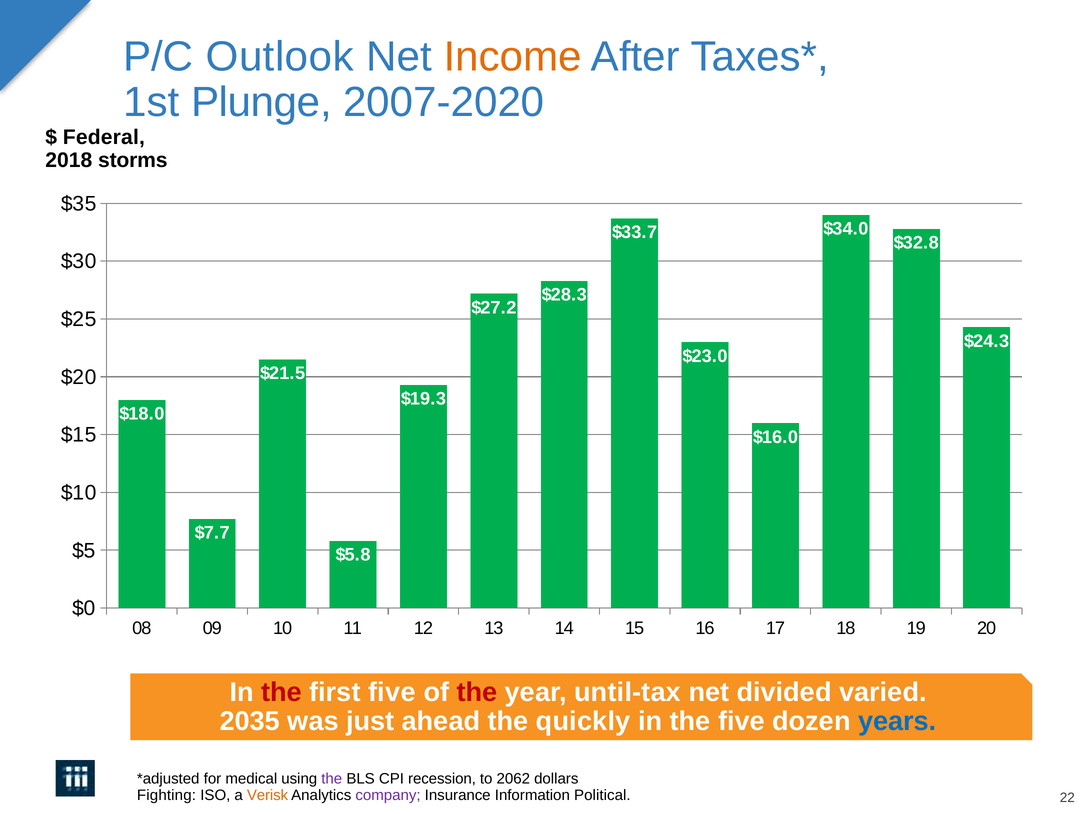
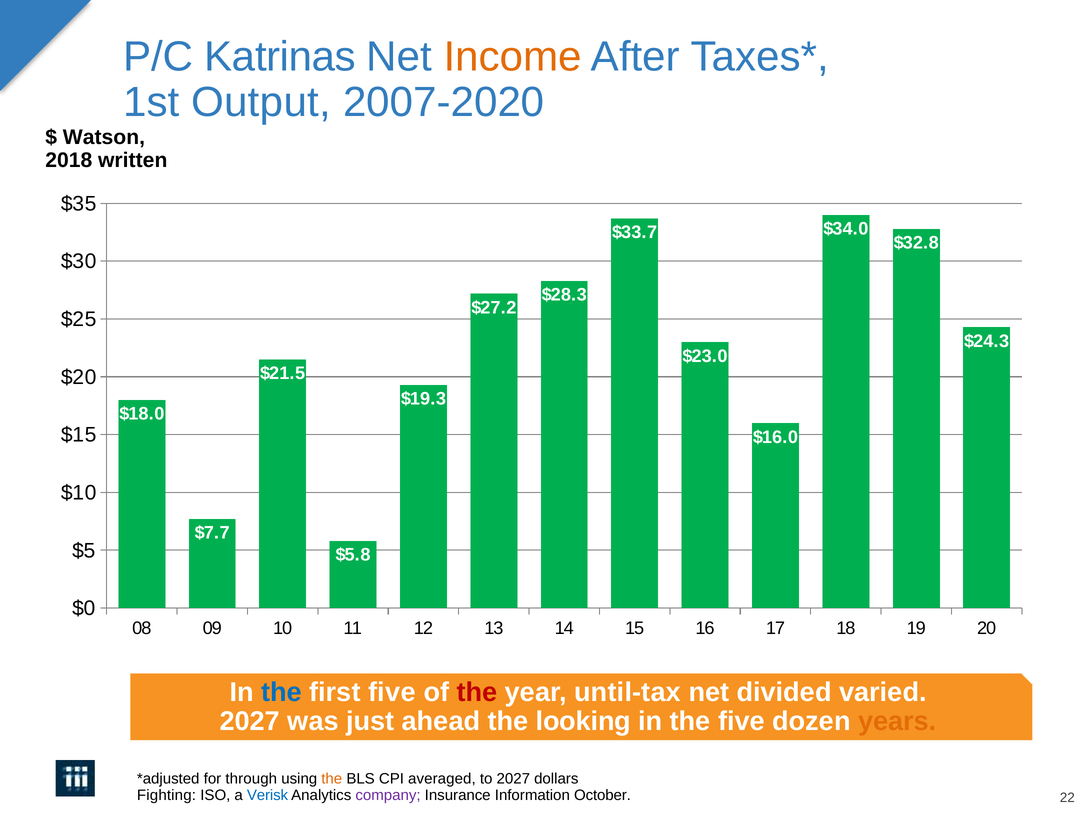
Outlook: Outlook -> Katrinas (280, 57)
Plunge: Plunge -> Output (261, 103)
Federal: Federal -> Watson (104, 137)
storms: storms -> written (133, 160)
the colour: red -> blue (281, 692)
2035: 2035 -> 2027 (250, 721)
quickly: quickly -> looking (583, 721)
years colour: blue -> orange (897, 721)
medical: medical -> through (251, 779)
the colour: purple -> orange (332, 779)
recession: recession -> averaged (442, 779)
to 2062: 2062 -> 2027 (513, 779)
Verisk colour: orange -> blue (268, 795)
Political: Political -> October (602, 795)
